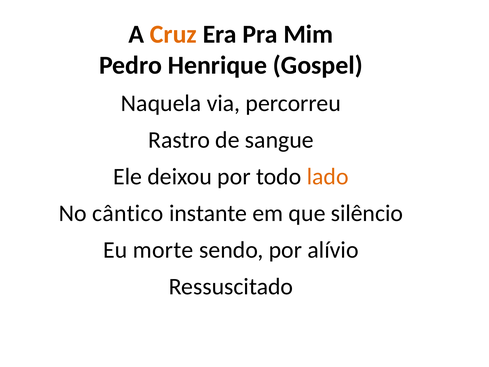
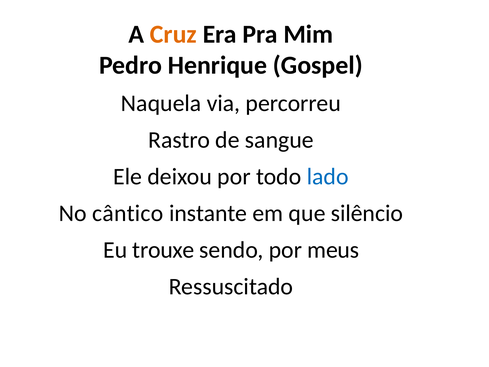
lado colour: orange -> blue (328, 176)
morte: morte -> trouxe (163, 250)
alívio: alívio -> meus (333, 250)
